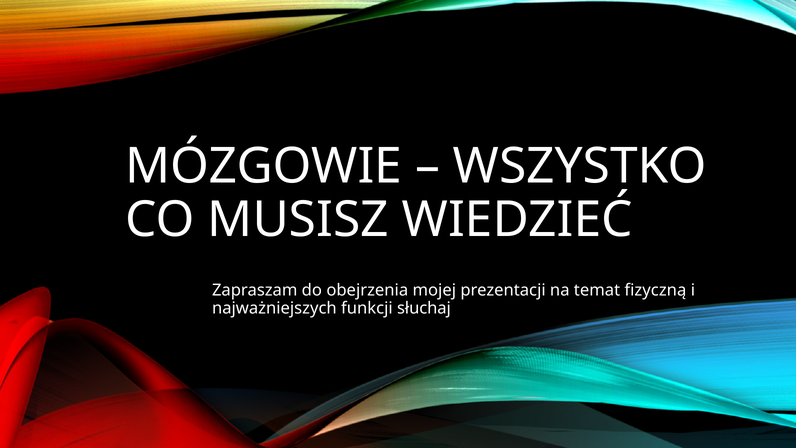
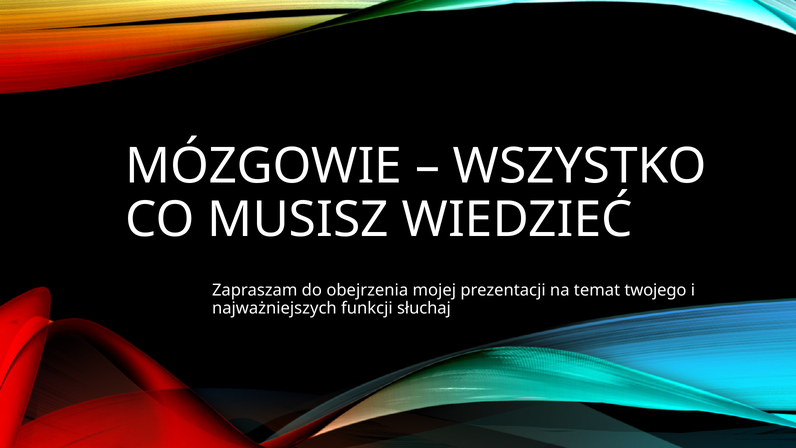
fizyczną: fizyczną -> twojego (655, 290)
